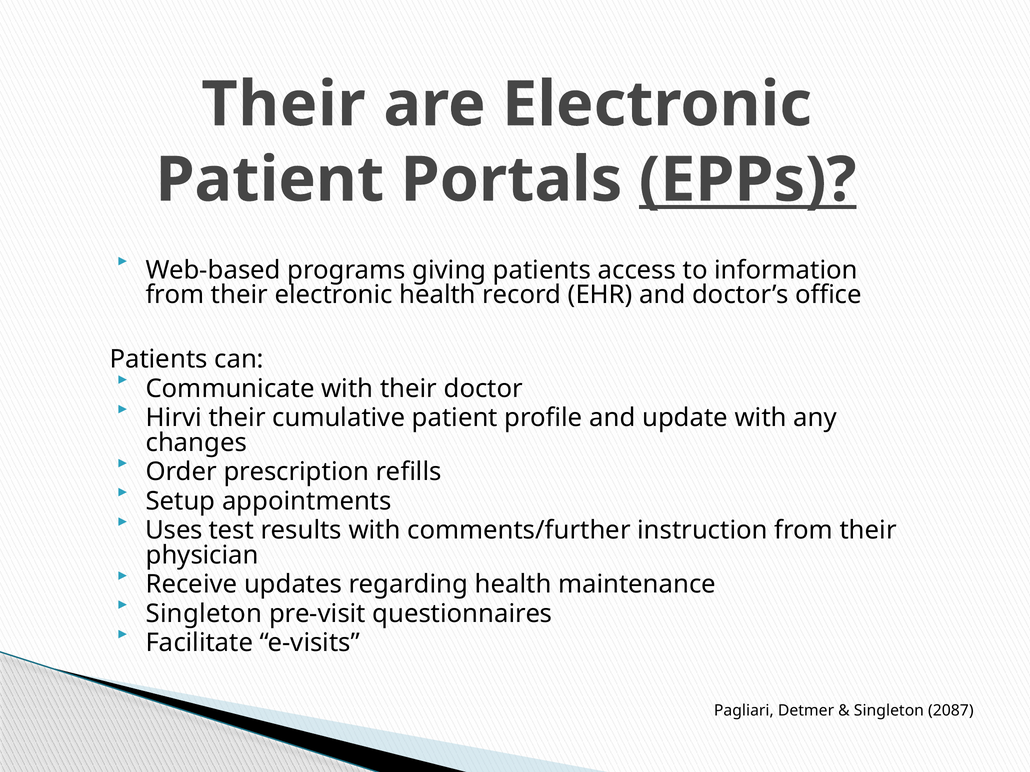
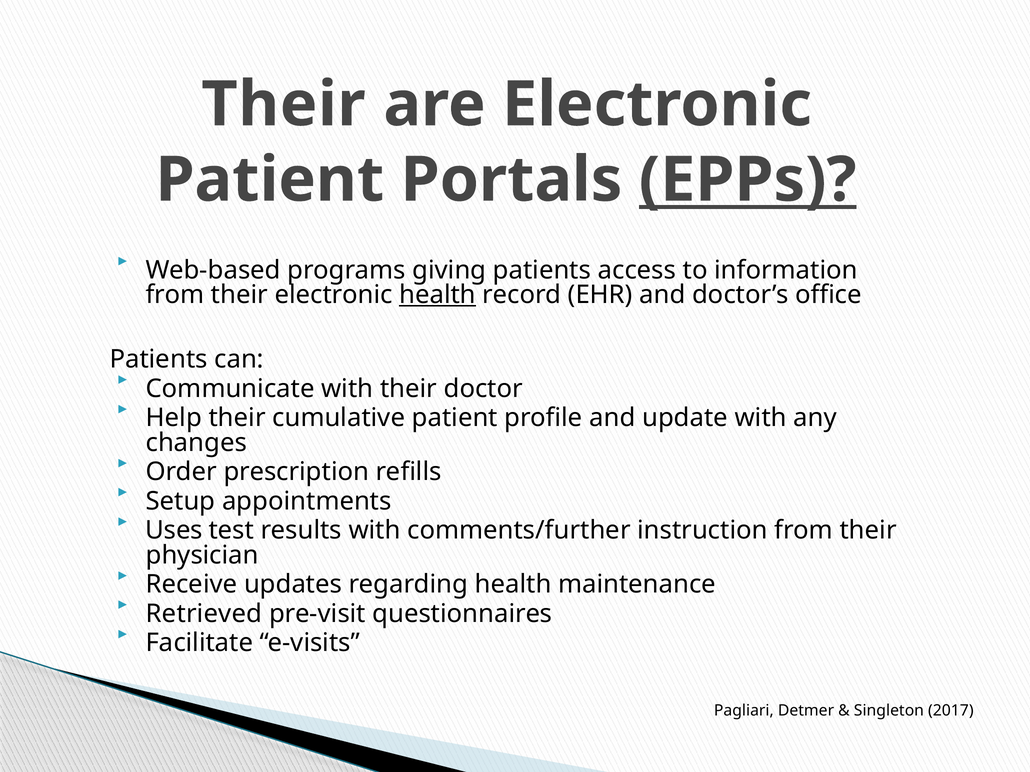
health underline: none -> present (438, 295)
Hirvi: Hirvi -> Help (174, 418)
Singleton: Singleton -> Retrieved (204, 614)
2087: 2087 -> 2017 (951, 711)
